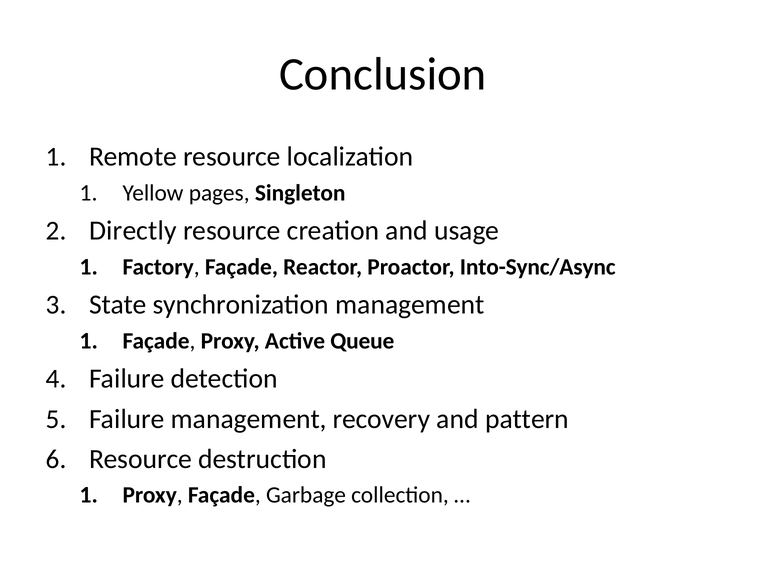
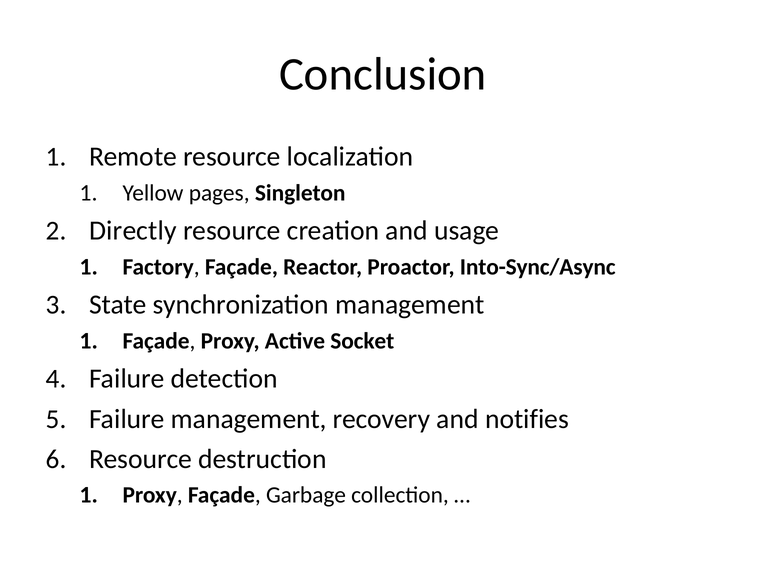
Queue: Queue -> Socket (362, 341)
pattern: pattern -> notifies (527, 419)
